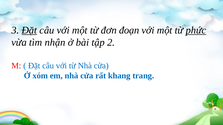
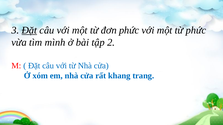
đơn đoạn: đoạn -> phức (129, 30)
phức underline: present -> none (196, 30)
nhận: nhận -> mình (55, 43)
